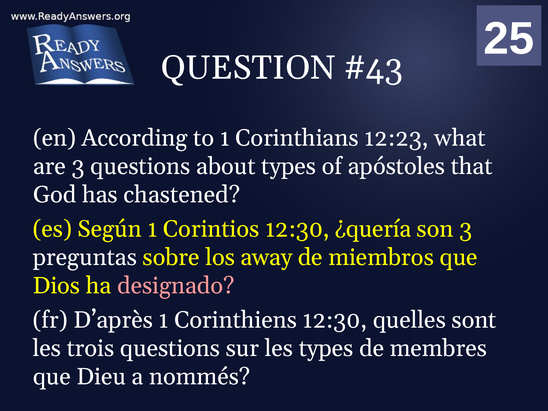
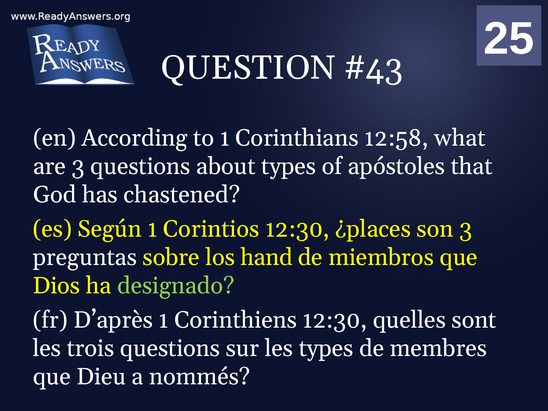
12:23: 12:23 -> 12:58 (396, 138)
¿quería: ¿quería -> ¿places (373, 229)
away: away -> hand (267, 257)
designado colour: pink -> light green (176, 286)
